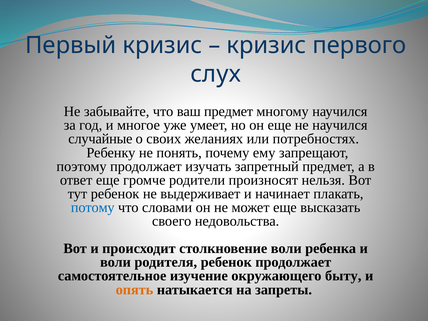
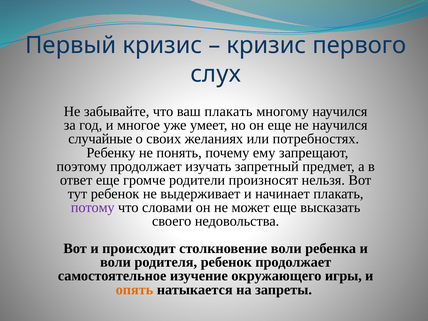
ваш предмет: предмет -> плакать (228, 112)
потому colour: blue -> purple (93, 207)
быту: быту -> игры (343, 276)
